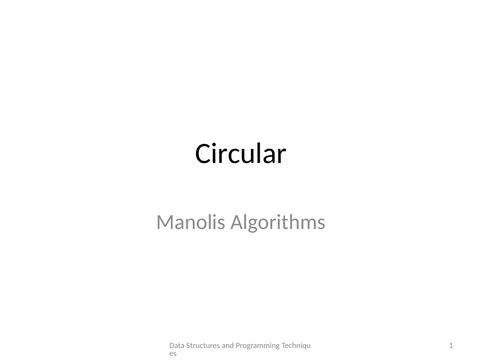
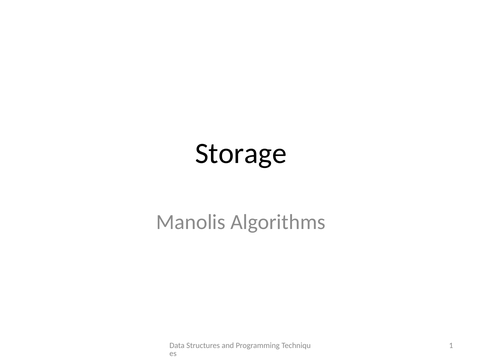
Circular: Circular -> Storage (241, 153)
